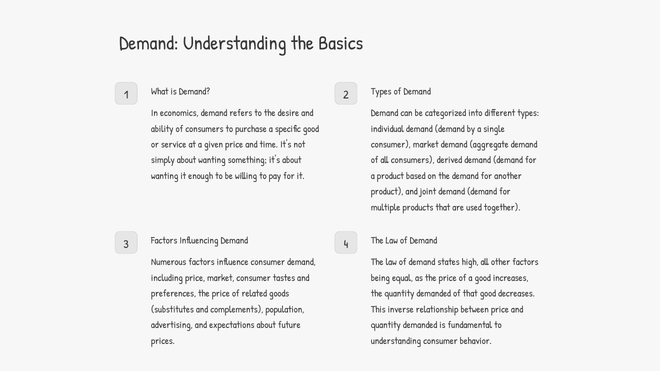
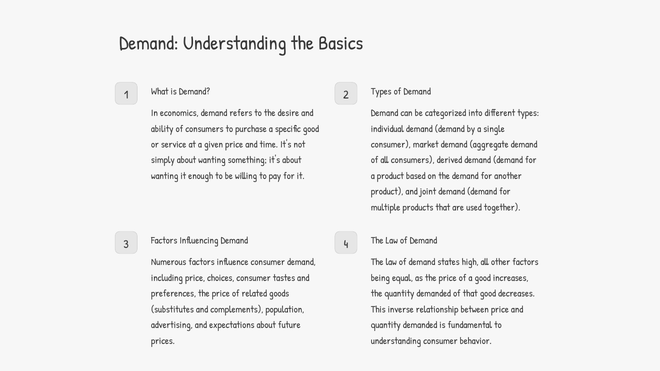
price market: market -> choices (221, 278)
